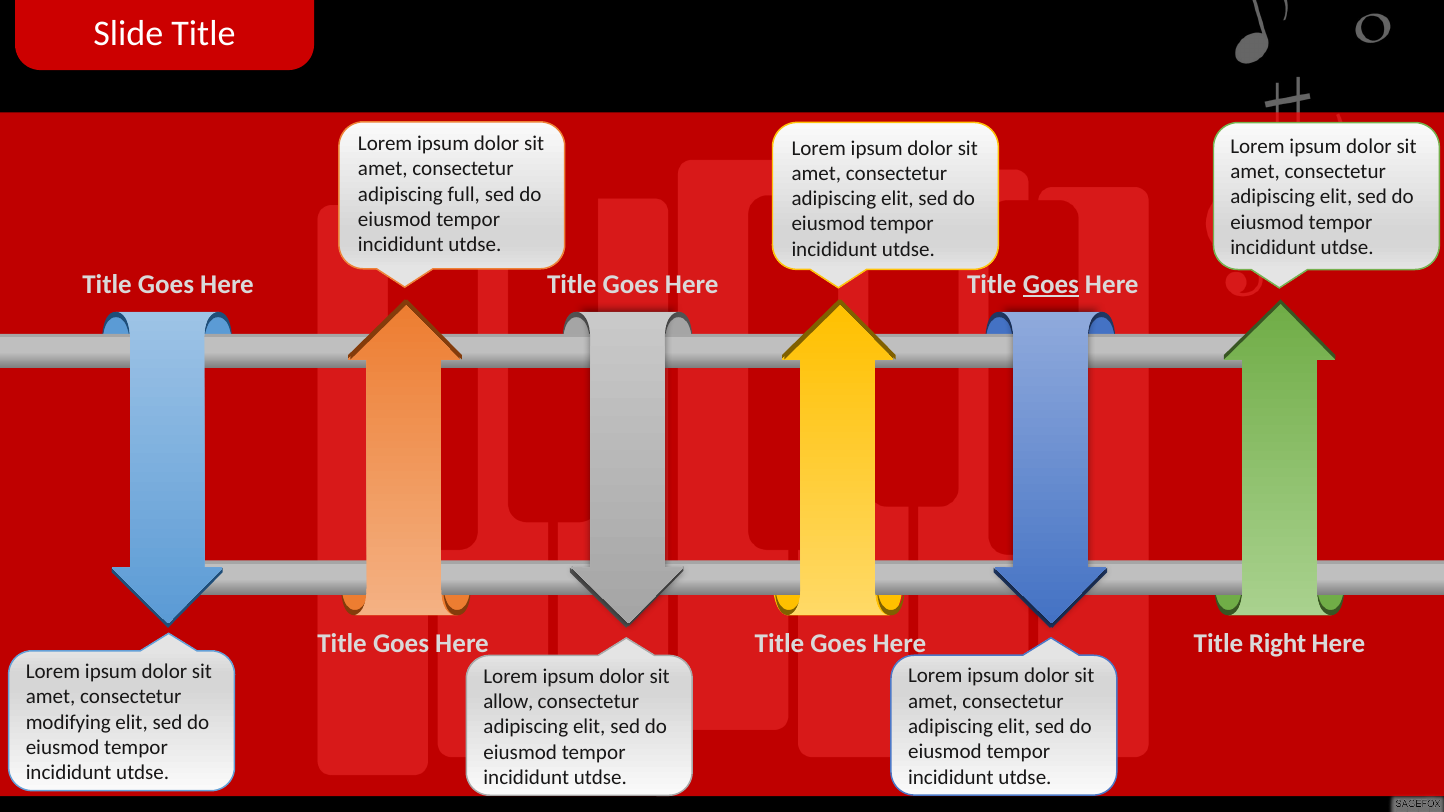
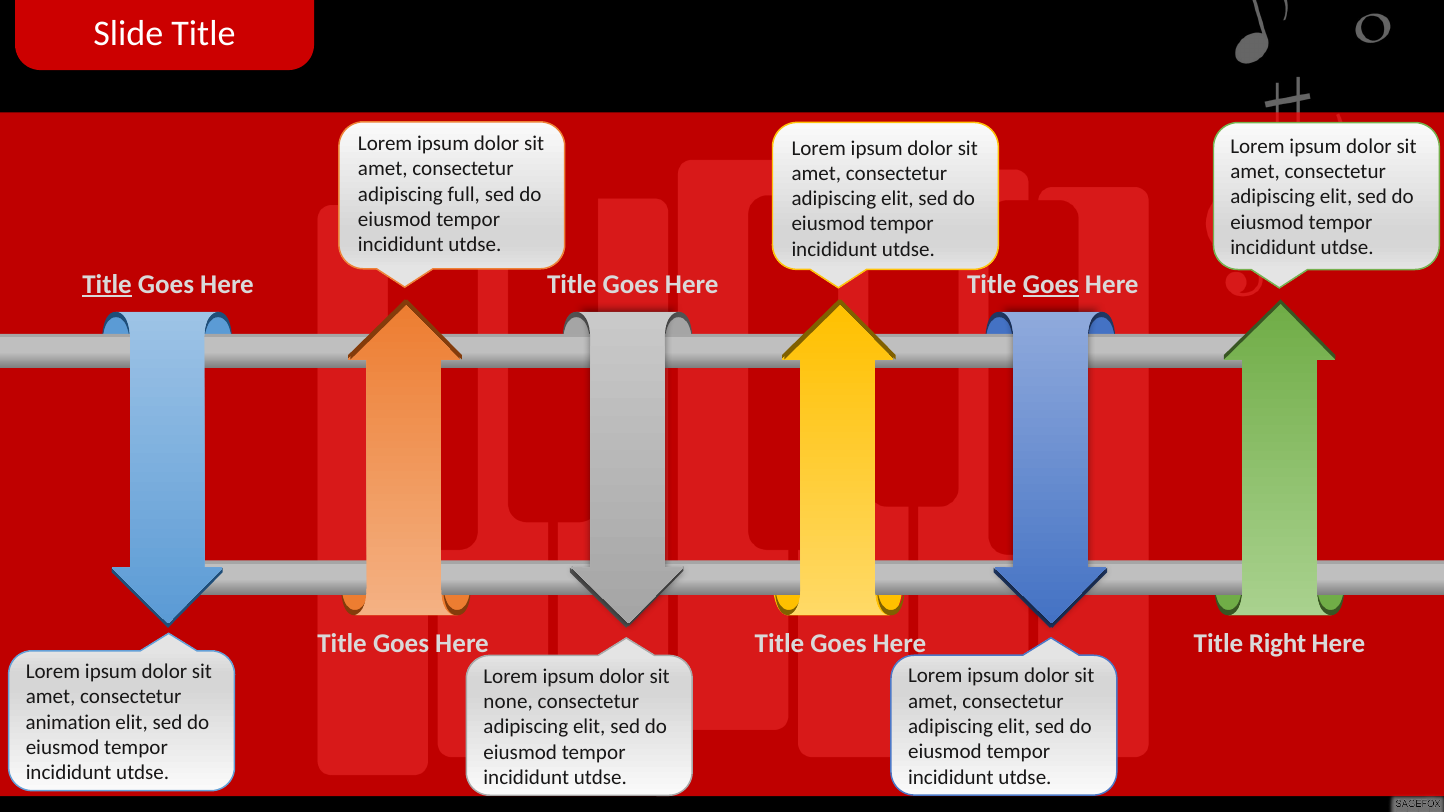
Title underline: none -> present (107, 285)
allow: allow -> none (508, 702)
modifying: modifying -> animation (68, 722)
